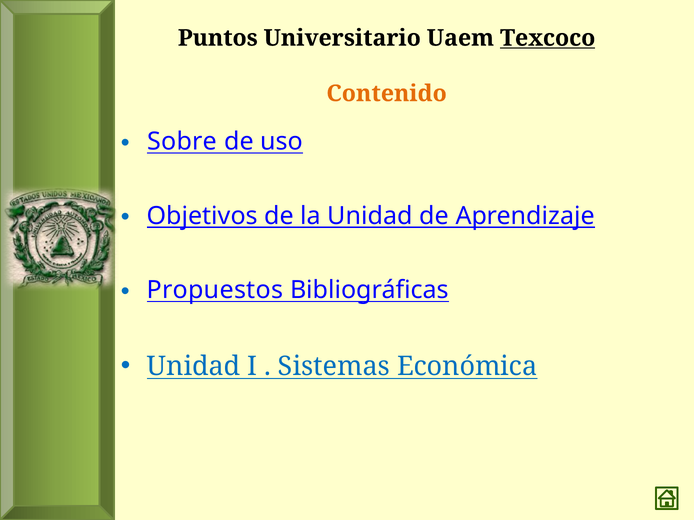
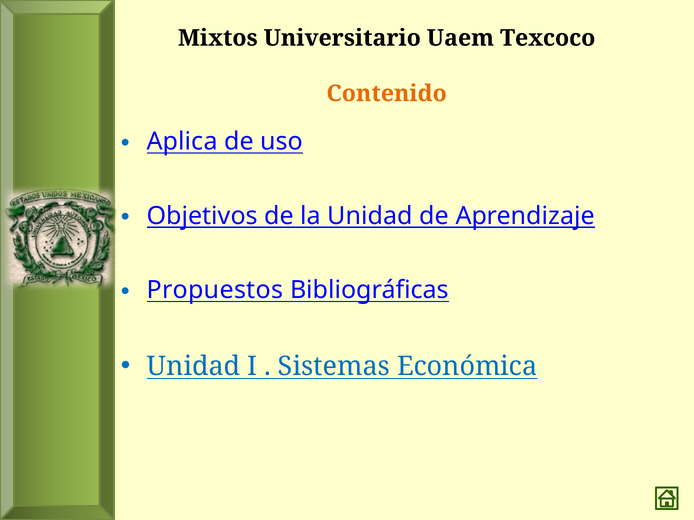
Puntos: Puntos -> Mixtos (218, 38)
Texcoco underline: present -> none (548, 38)
Sobre: Sobre -> Aplica (182, 142)
